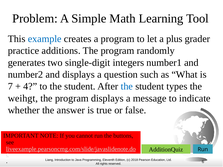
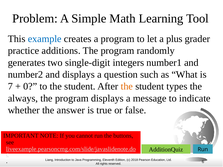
4: 4 -> 0 (30, 86)
the colour: blue -> orange (127, 86)
weihgt: weihgt -> always (23, 98)
